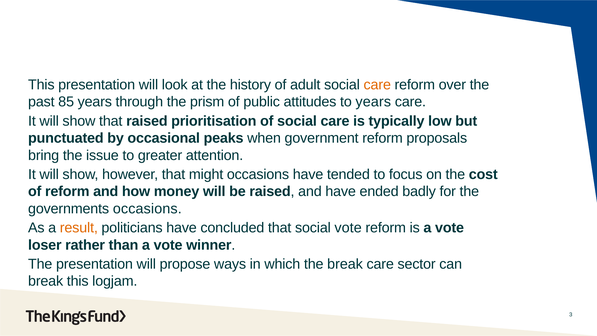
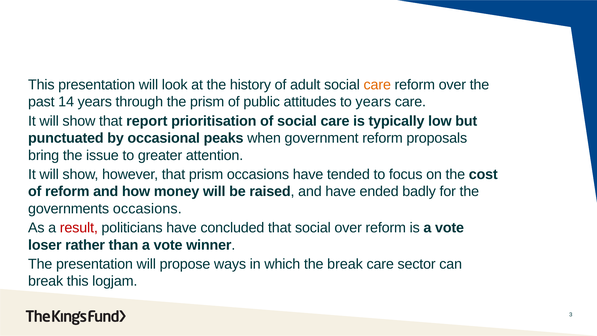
85: 85 -> 14 (66, 102)
that raised: raised -> report (147, 121)
that might: might -> prism (206, 174)
result colour: orange -> red (79, 228)
social vote: vote -> over (348, 228)
